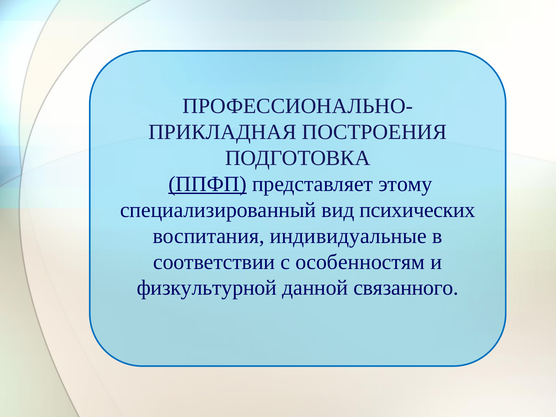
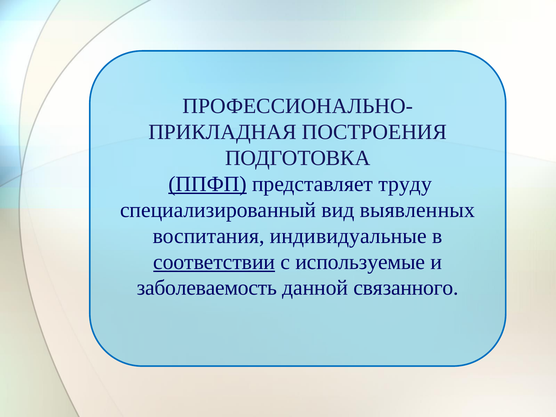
этому: этому -> труду (405, 184)
психических: психических -> выявленных (417, 210)
соответствии underline: none -> present (214, 262)
особенностям: особенностям -> используемые (360, 262)
физкультурной: физкультурной -> заболеваемость (207, 288)
